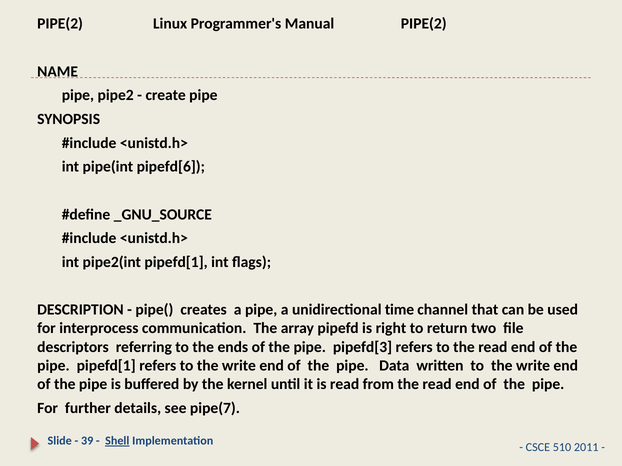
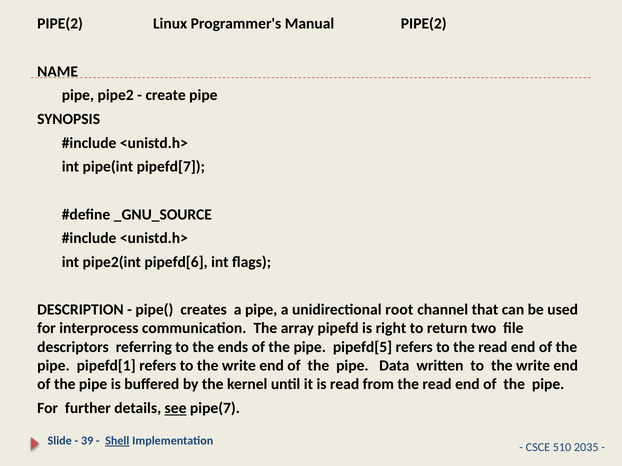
pipefd[6: pipefd[6 -> pipefd[7 (171, 167)
pipe2(int pipefd[1: pipefd[1 -> pipefd[6 (176, 262)
time: time -> root (399, 310)
pipefd[3: pipefd[3 -> pipefd[5 (363, 347)
see underline: none -> present (176, 409)
2011: 2011 -> 2035 (586, 448)
